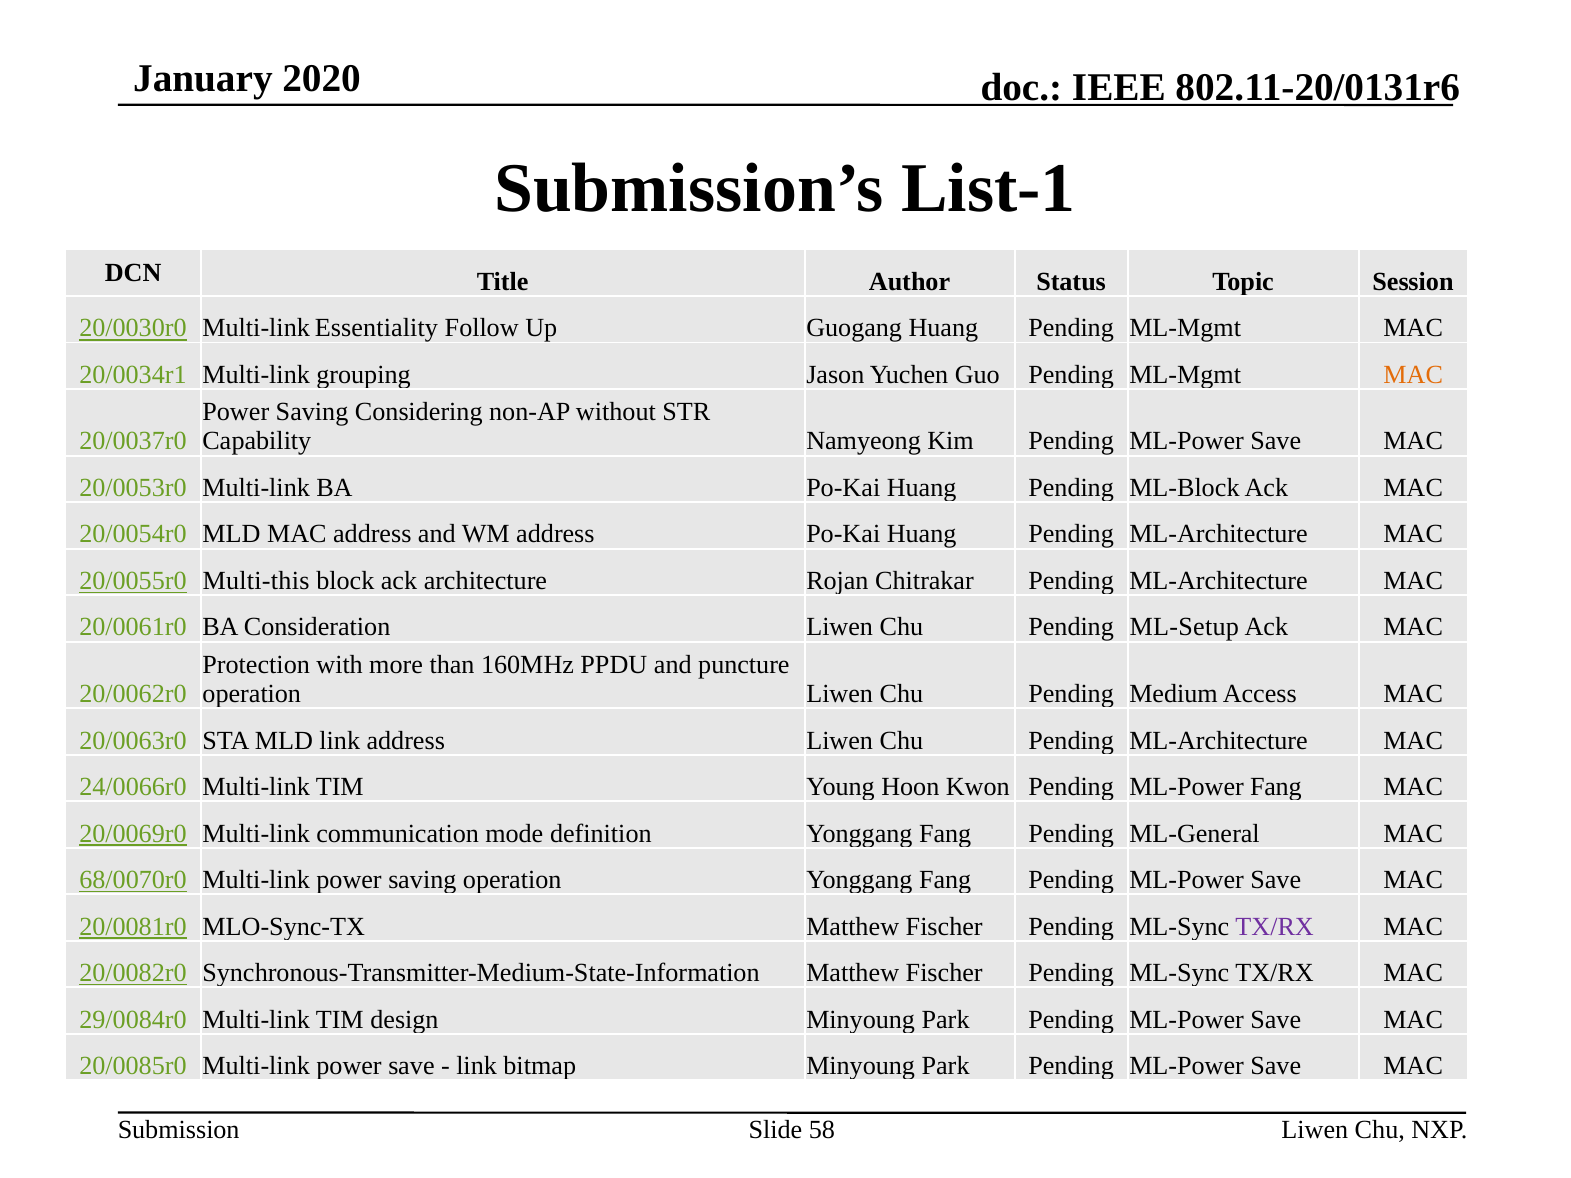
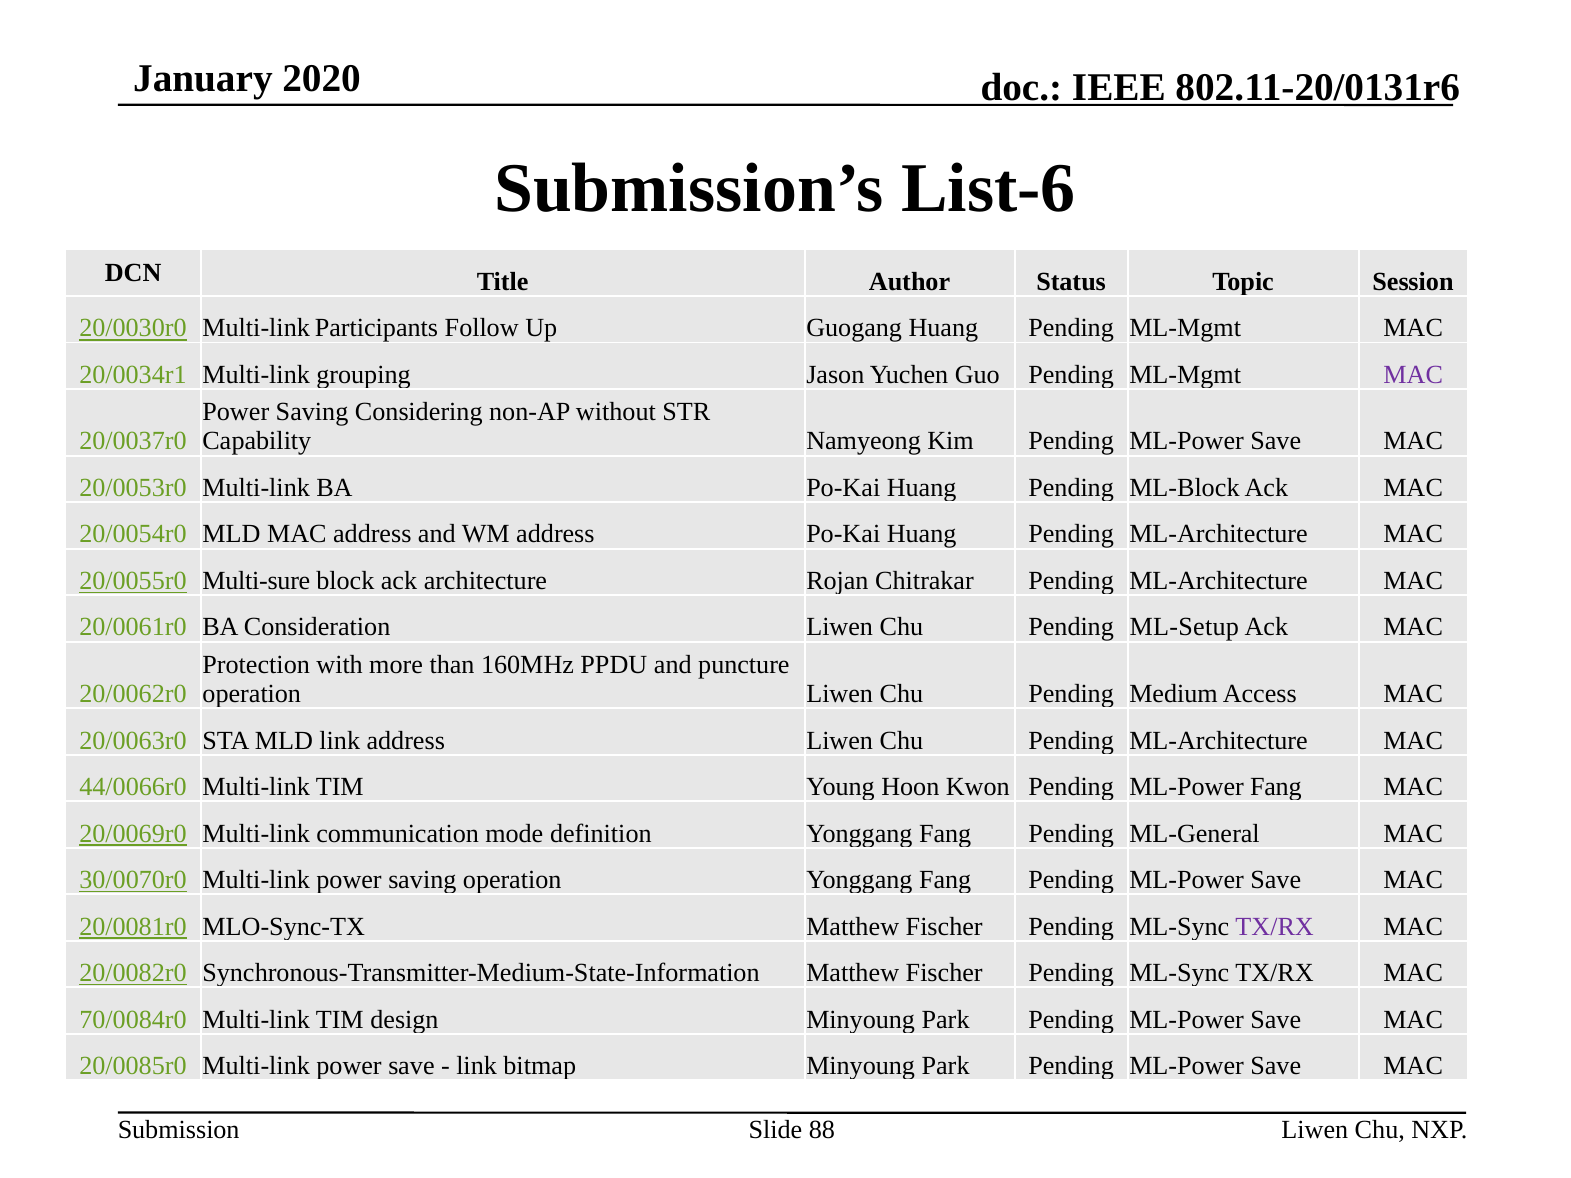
List-1: List-1 -> List-6 (988, 188)
Essentiality: Essentiality -> Participants (376, 328)
MAC colour: orange -> purple (1413, 375)
Multi-this: Multi-this -> Multi-sure (256, 581)
24/0066r0: 24/0066r0 -> 44/0066r0 (133, 787)
68/0070r0: 68/0070r0 -> 30/0070r0 (133, 880)
29/0084r0: 29/0084r0 -> 70/0084r0 (133, 1020)
58: 58 -> 88 (822, 1130)
